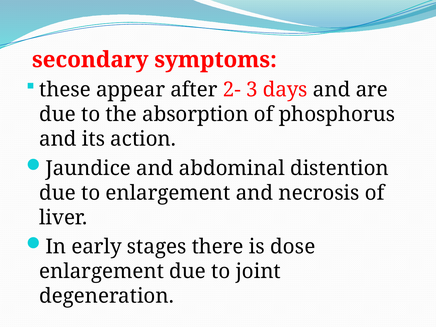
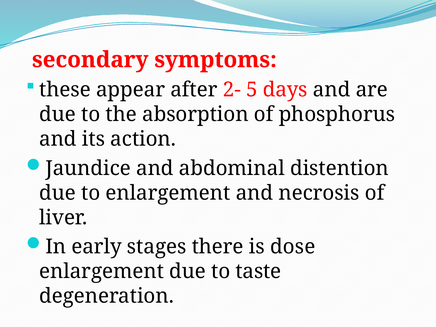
3: 3 -> 5 (252, 90)
joint: joint -> taste (258, 271)
